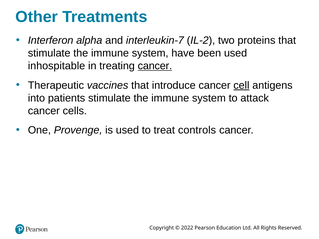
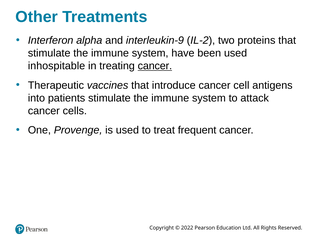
interleukin-7: interleukin-7 -> interleukin-9 (155, 40)
cell underline: present -> none (241, 85)
controls: controls -> frequent (197, 130)
